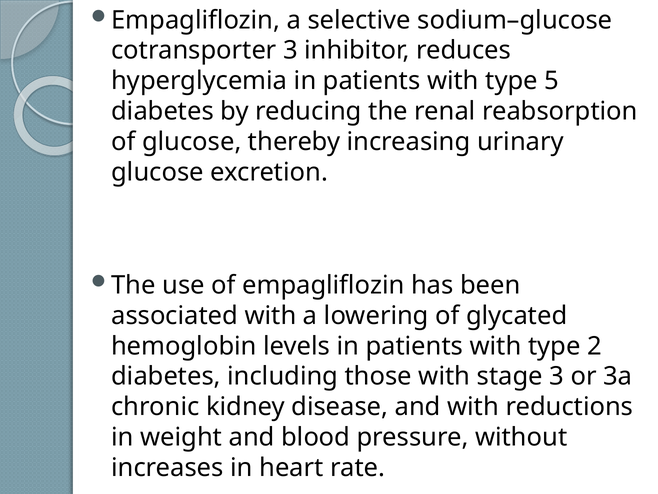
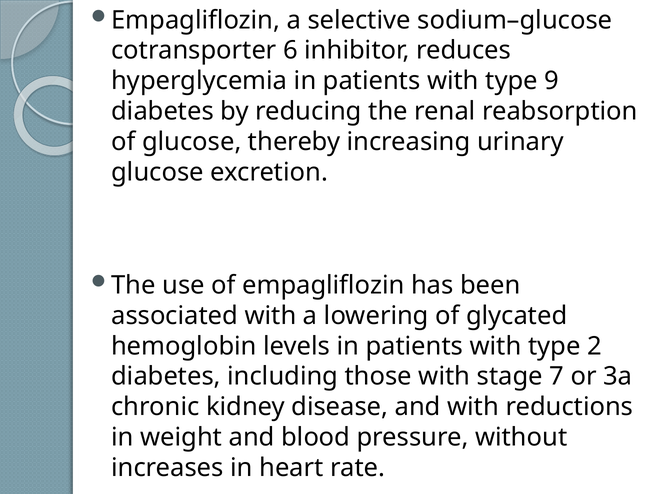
cotransporter 3: 3 -> 6 (290, 50)
5: 5 -> 9 (552, 81)
stage 3: 3 -> 7 (557, 376)
